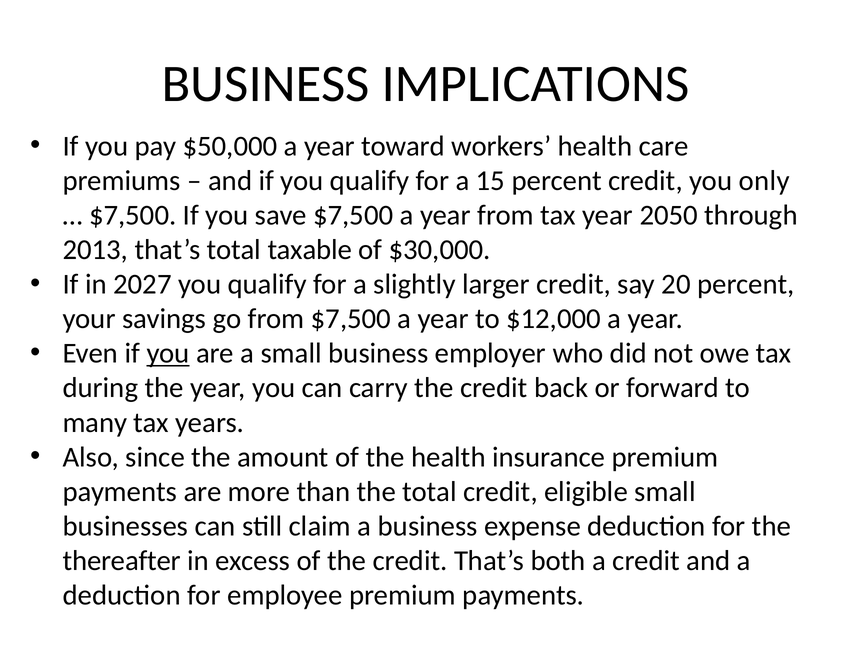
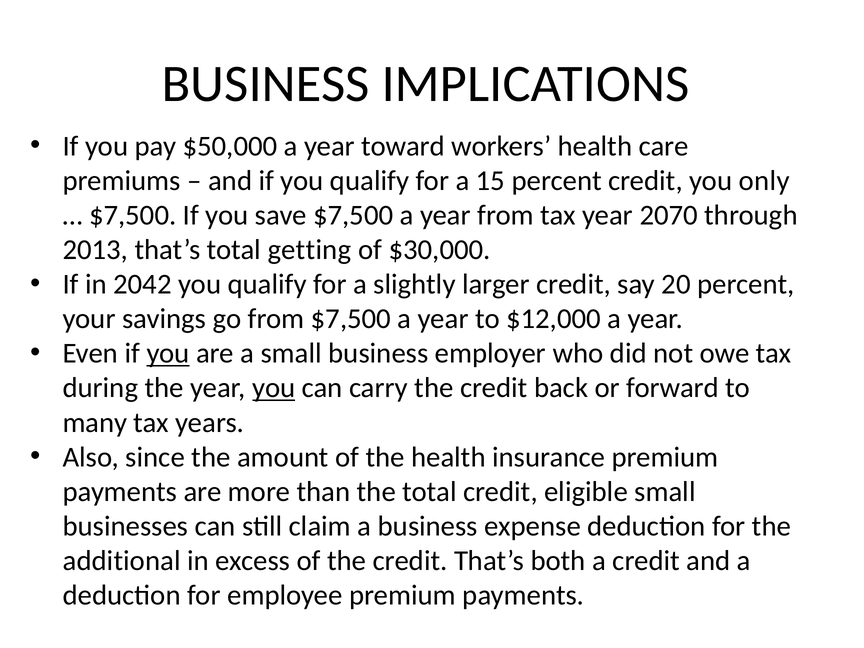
2050: 2050 -> 2070 (669, 215)
taxable: taxable -> getting (309, 250)
2027: 2027 -> 2042 (142, 284)
you underline: none -> present (274, 388)
thereafter: thereafter -> additional (122, 561)
